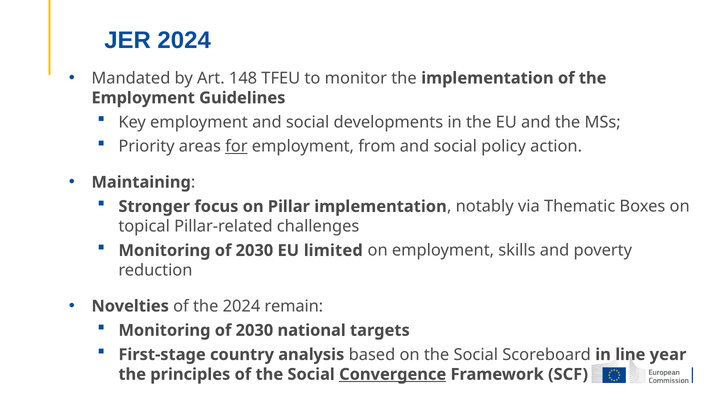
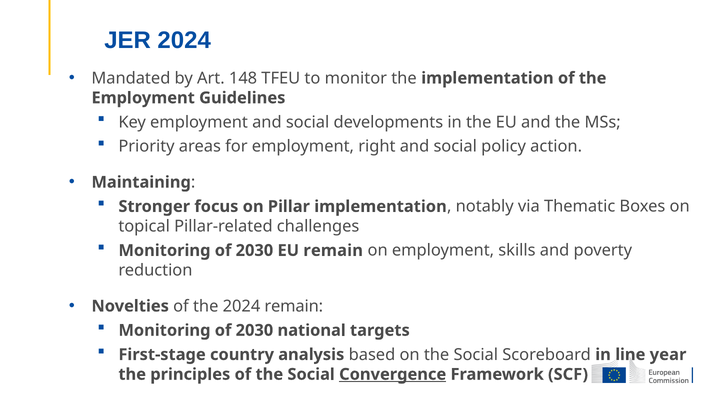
for underline: present -> none (236, 146)
from: from -> right (377, 146)
EU limited: limited -> remain (333, 251)
